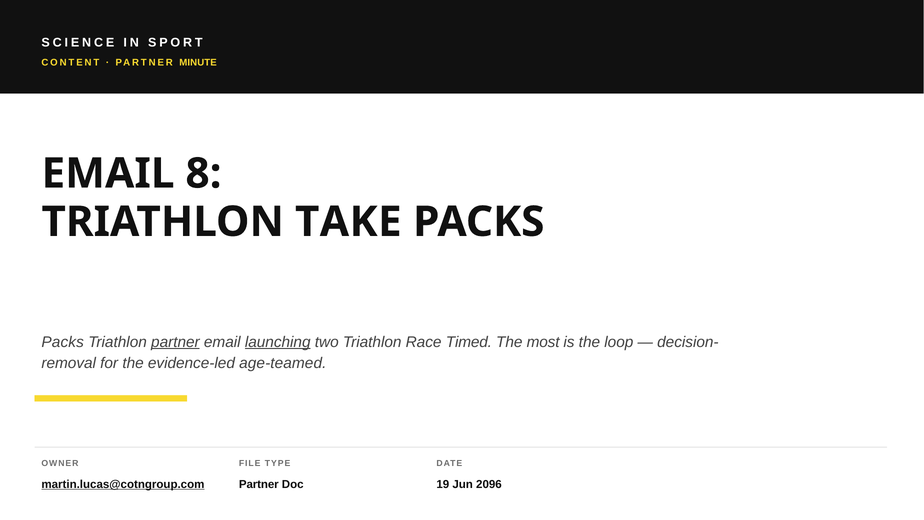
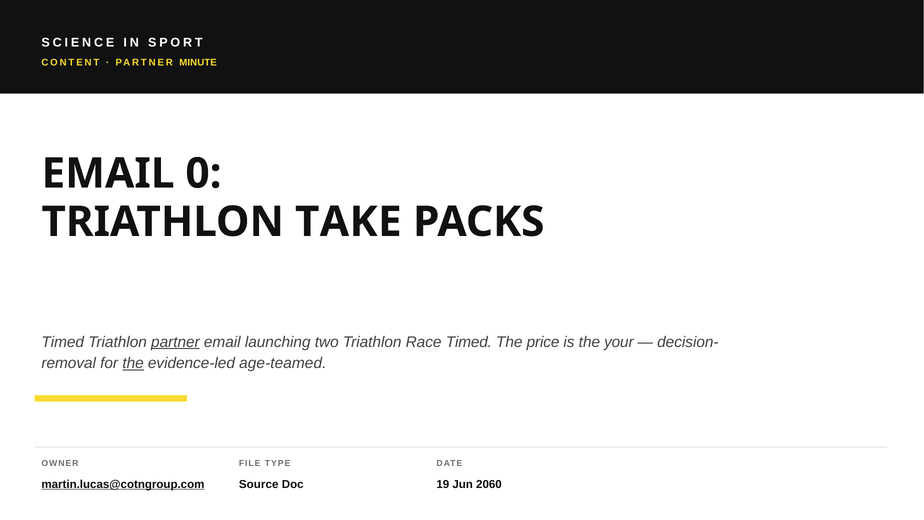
8: 8 -> 0 (204, 174)
Packs: Packs -> Timed (63, 342)
launching underline: present -> none (278, 342)
most: most -> price (543, 342)
loop: loop -> your (619, 342)
the underline: none -> present (133, 363)
Partner: Partner -> Source (259, 484)
2096: 2096 -> 2060 (489, 484)
